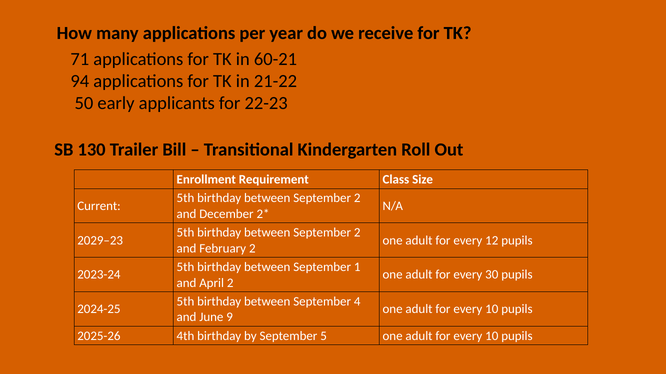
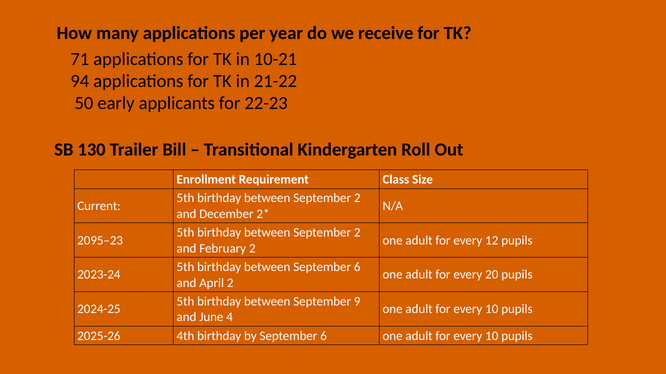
60-21: 60-21 -> 10-21 (275, 59)
2029–23: 2029–23 -> 2095–23 (100, 241)
between September 1: 1 -> 6 (357, 267)
30: 30 -> 20 (492, 275)
4: 4 -> 9 (357, 302)
9: 9 -> 4 (230, 318)
by September 5: 5 -> 6 (324, 336)
